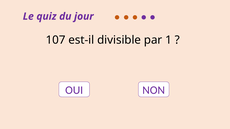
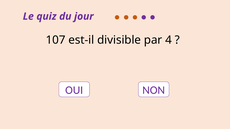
1: 1 -> 4 (168, 40)
